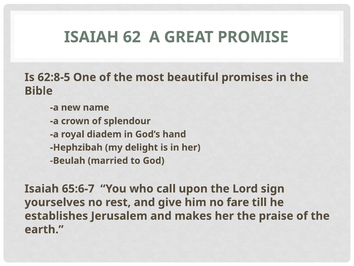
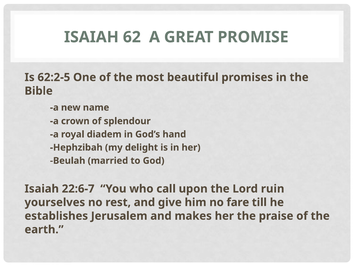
62:8-5: 62:8-5 -> 62:2-5 (54, 77)
65:6-7: 65:6-7 -> 22:6-7 (78, 188)
sign: sign -> ruin (273, 188)
